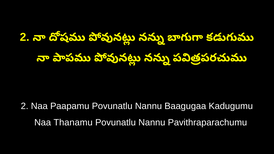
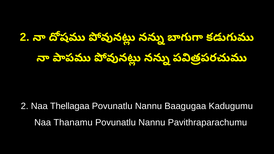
Paapamu: Paapamu -> Thellagaa (70, 106)
